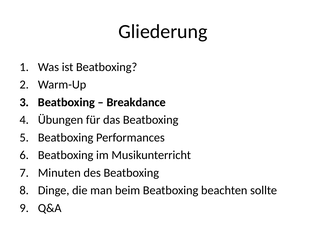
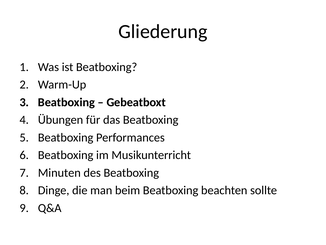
Breakdance: Breakdance -> Gebeatboxt (136, 102)
